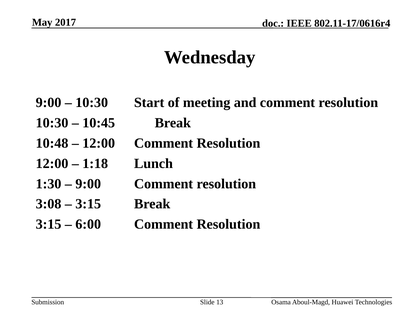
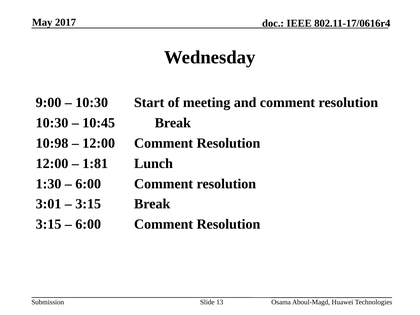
10:48: 10:48 -> 10:98 (52, 143)
1:18: 1:18 -> 1:81 (95, 163)
9:00: 9:00 -> 6:00 (88, 184)
3:08: 3:08 -> 3:01 (49, 204)
